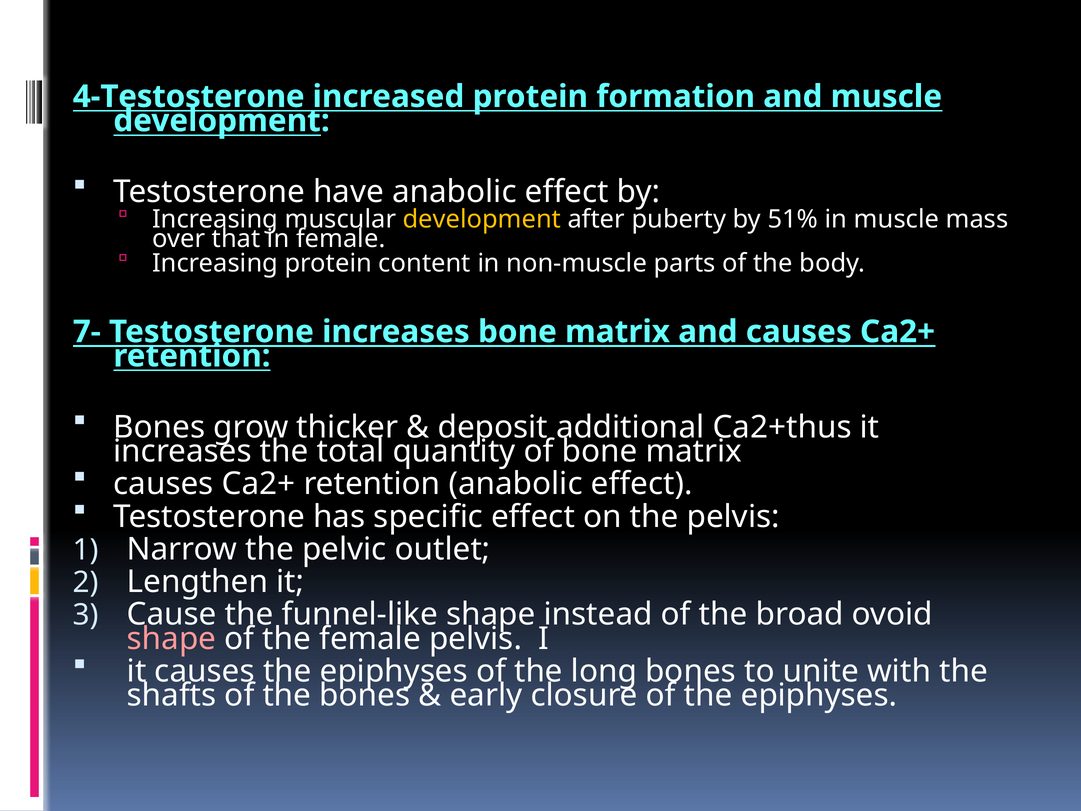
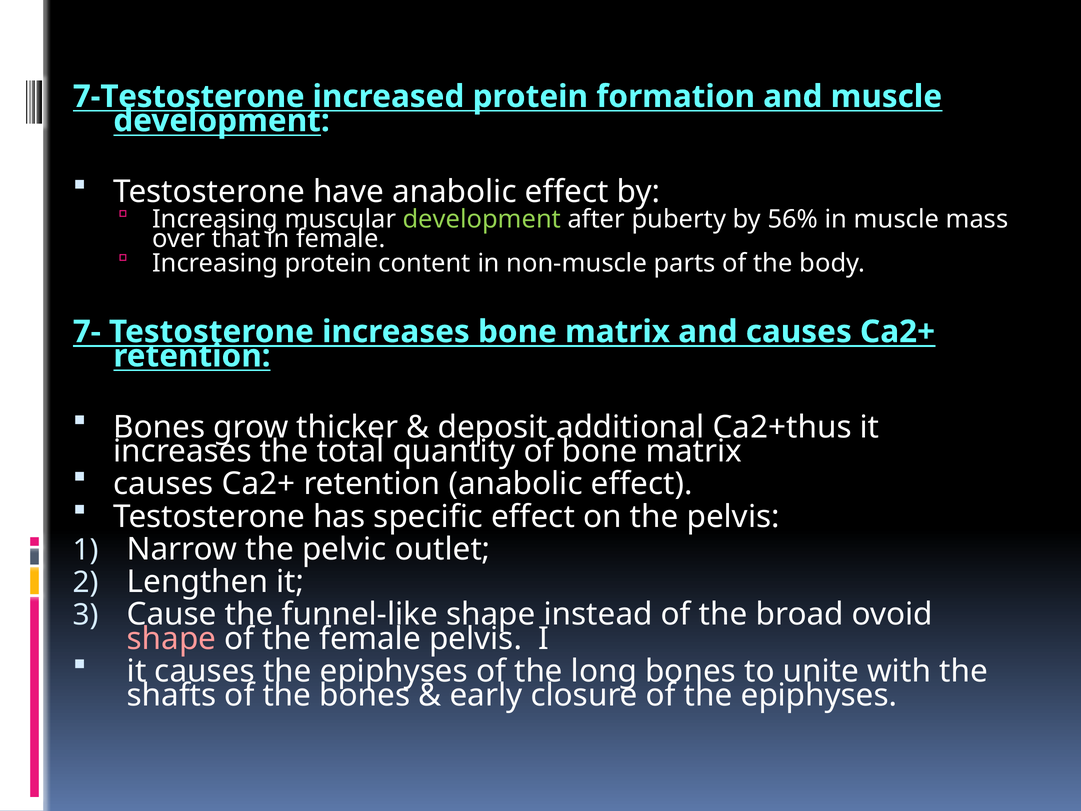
4-Testosterone: 4-Testosterone -> 7-Testosterone (189, 97)
development colour: yellow -> light green (482, 219)
51%: 51% -> 56% (793, 219)
